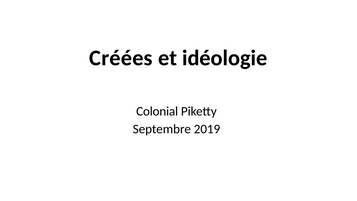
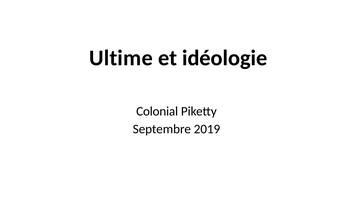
Créées: Créées -> Ultime (121, 58)
